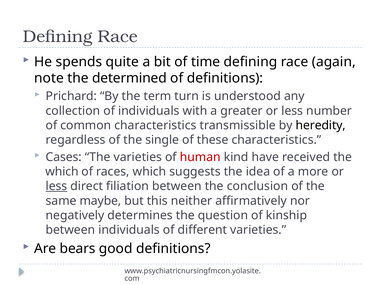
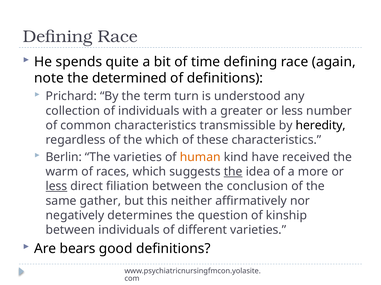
the single: single -> which (162, 140)
Cases: Cases -> Berlin (64, 157)
human colour: red -> orange (200, 157)
which: which -> warm (62, 172)
the underline: none -> present (233, 172)
maybe: maybe -> gather (100, 201)
